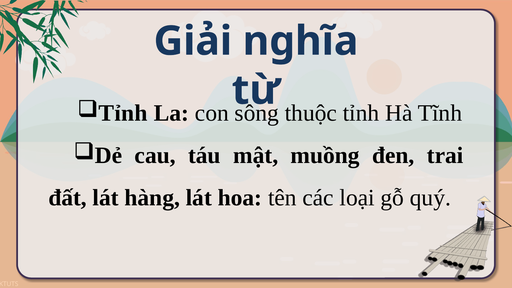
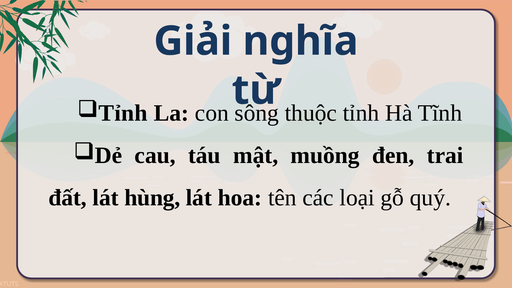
hàng: hàng -> hùng (152, 198)
